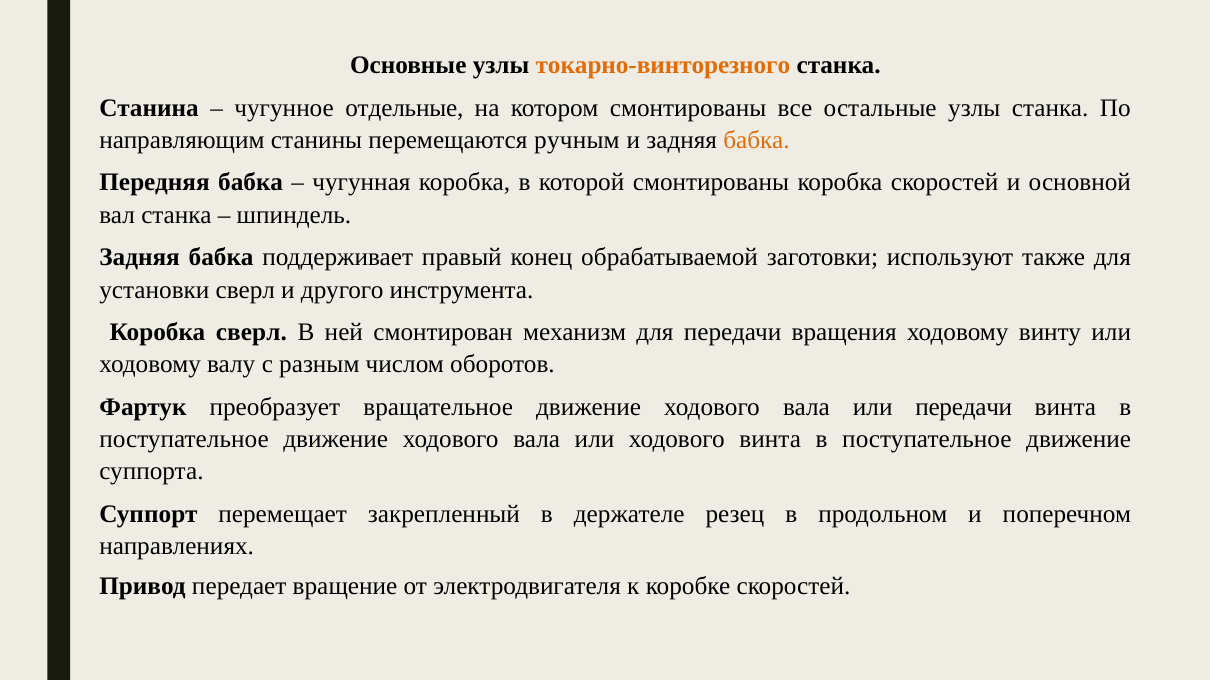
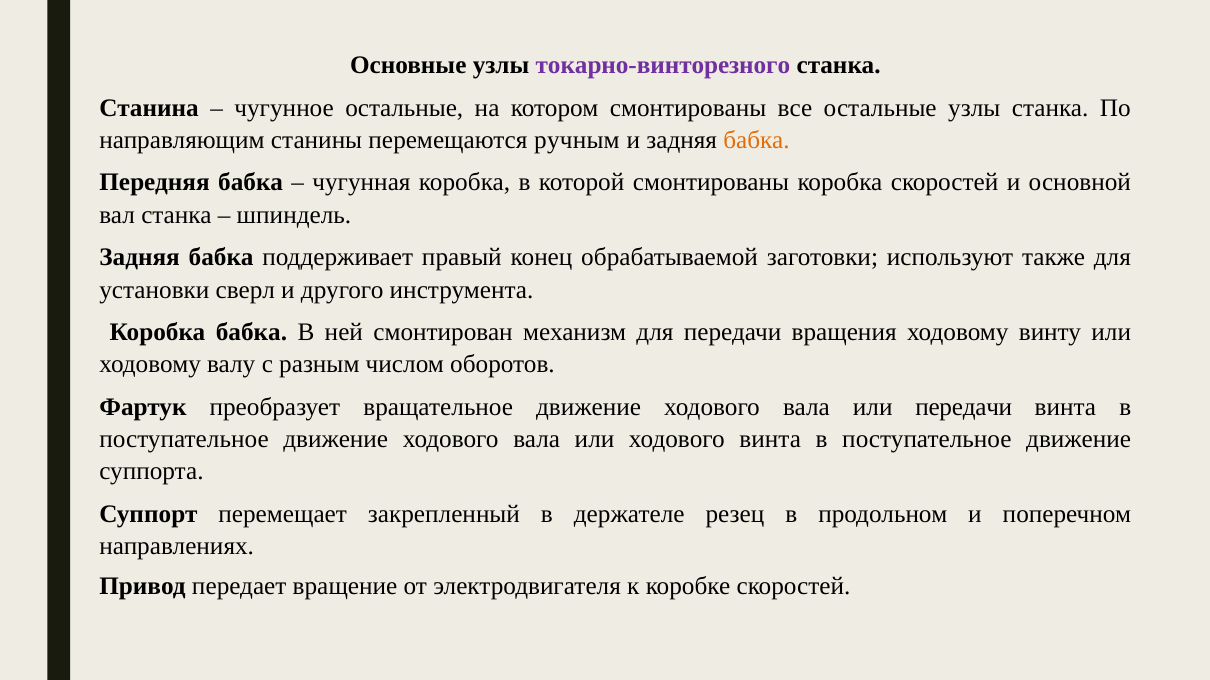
токарно-винторезного colour: orange -> purple (663, 66)
чугунное отдельные: отдельные -> остальные (404, 108)
Коробка сверл: сверл -> бабка (251, 332)
